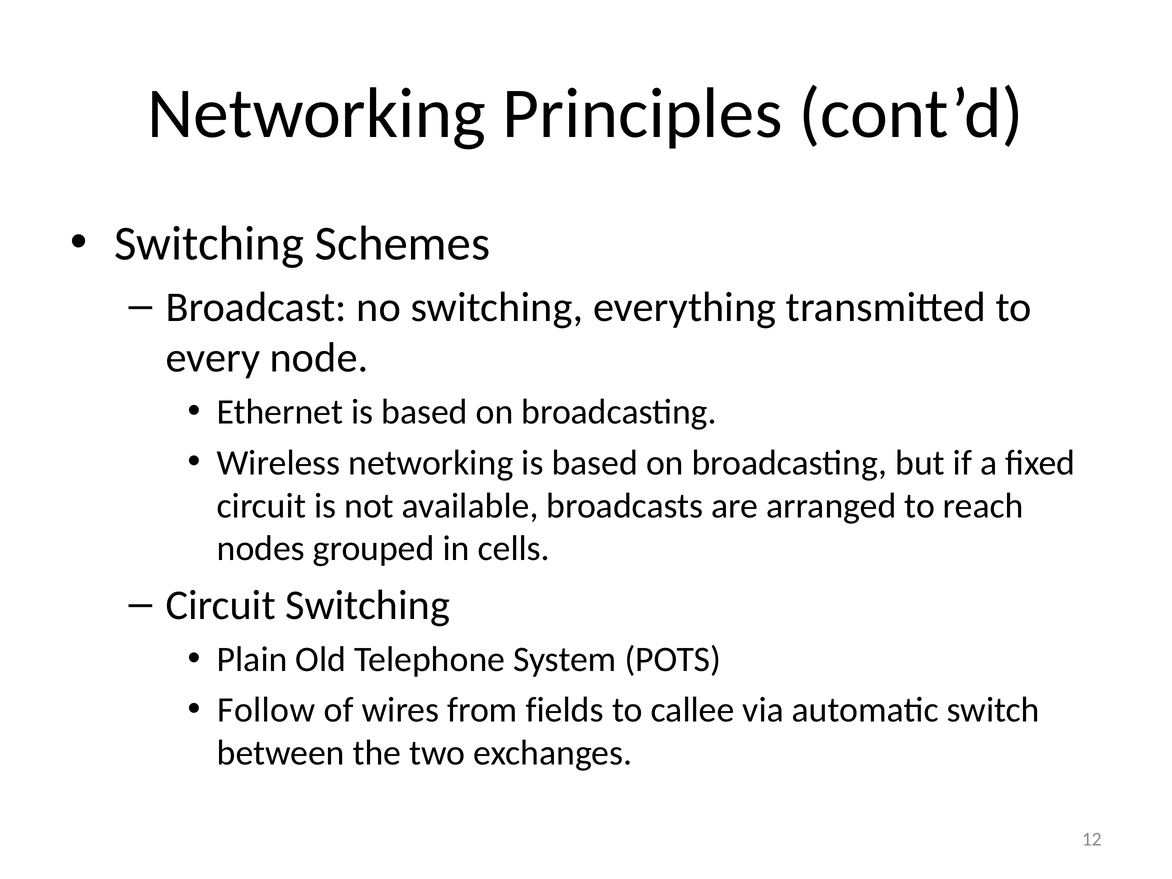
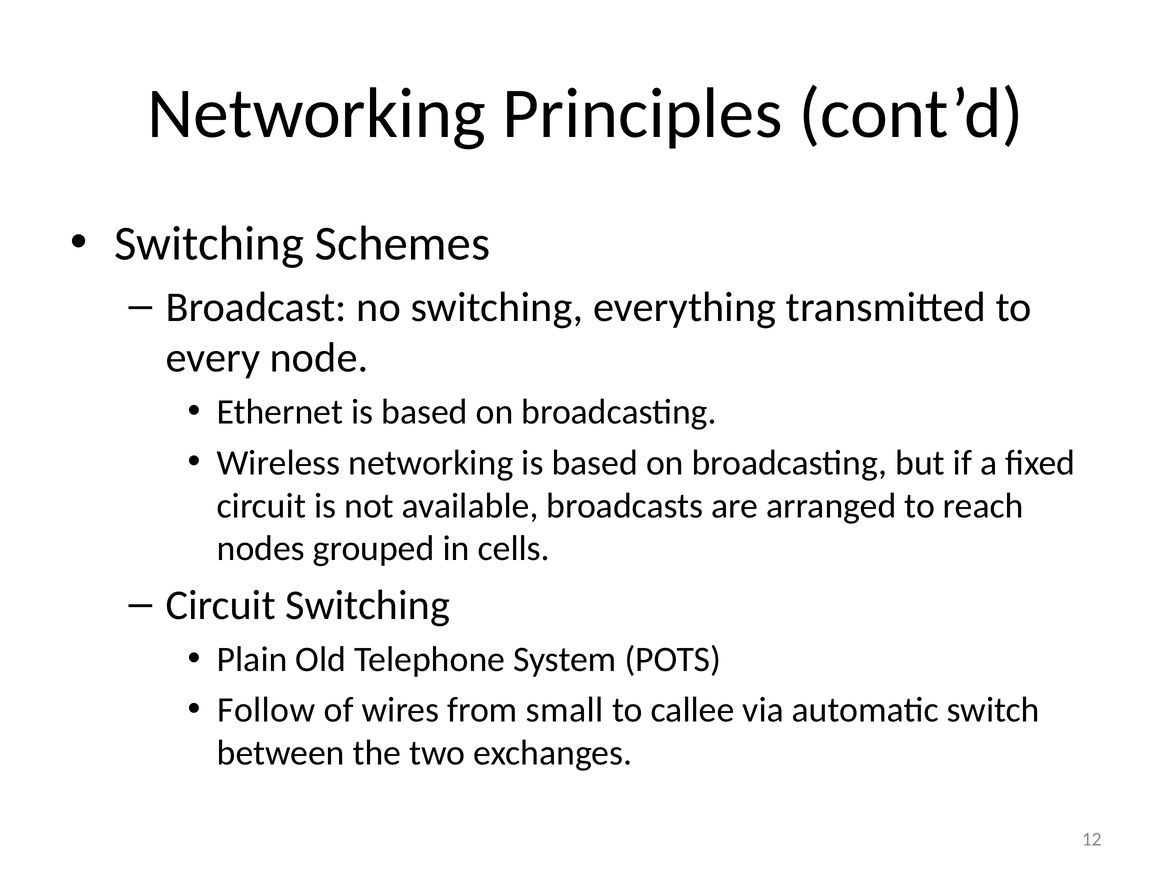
fields: fields -> small (565, 710)
